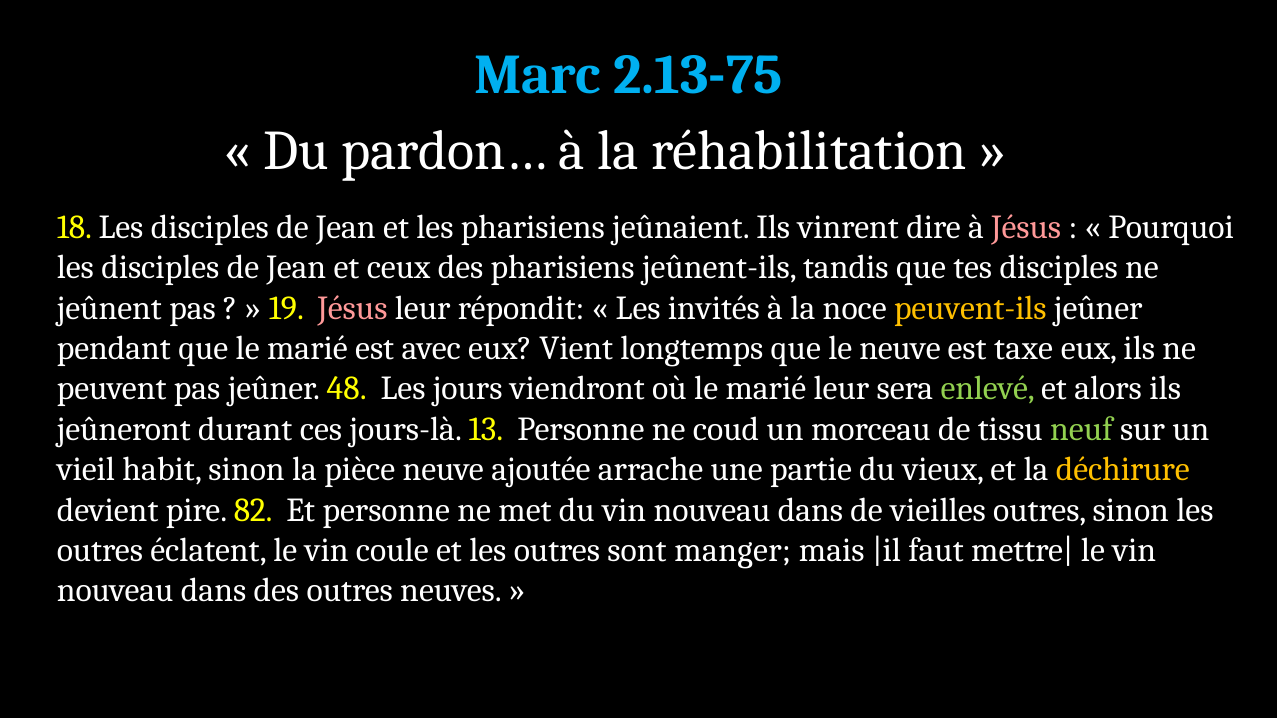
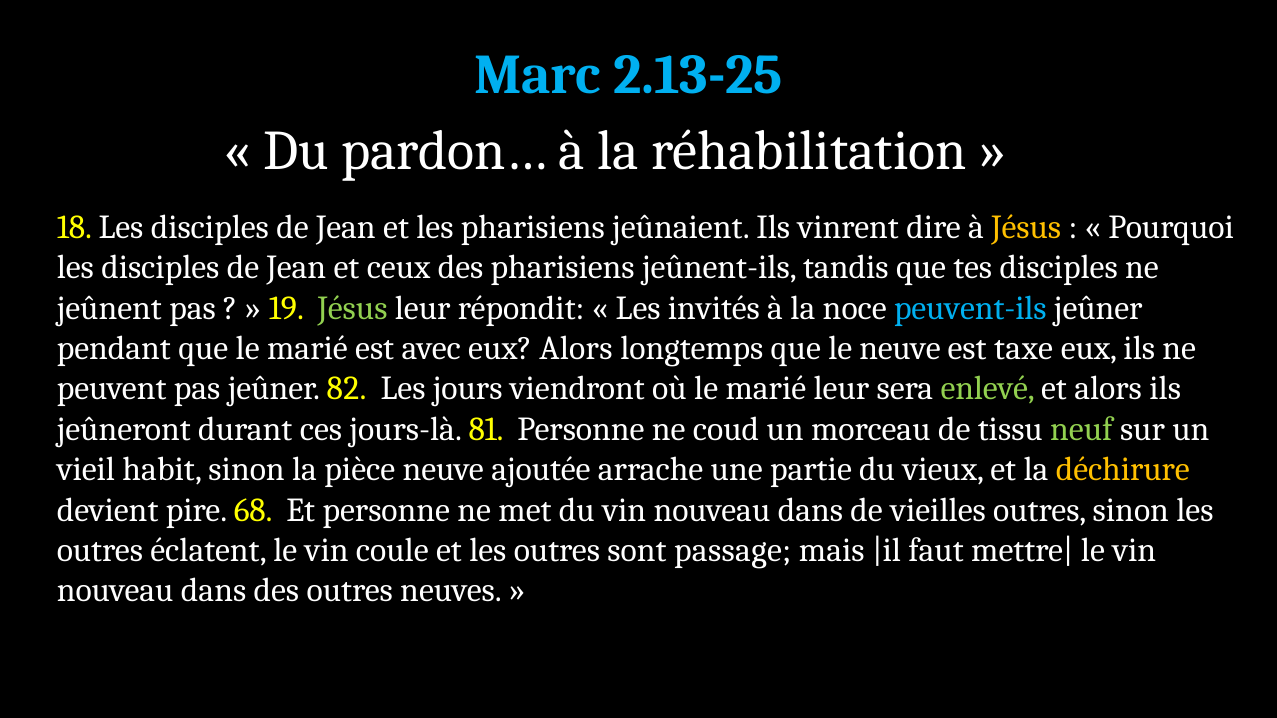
2.13-75: 2.13-75 -> 2.13-25 (698, 75)
Jésus colour: pink -> yellow (1026, 227)
Jésus colour: pink -> light green (353, 308)
peuvent-ils colour: yellow -> light blue (970, 308)
eux Vient: Vient -> Alors (576, 349)
48: 48 -> 82 (347, 389)
13: 13 -> 81 (486, 429)
82: 82 -> 68 (253, 510)
manger: manger -> passage (733, 551)
